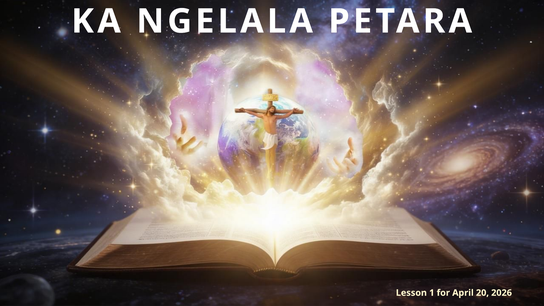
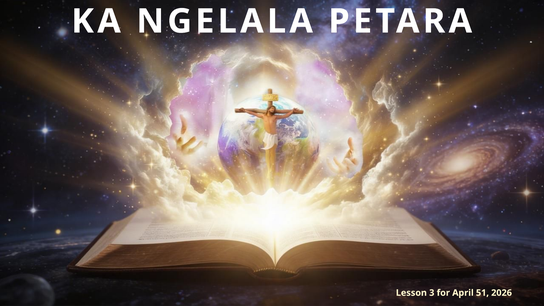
1: 1 -> 3 (432, 293)
20: 20 -> 51 (482, 293)
